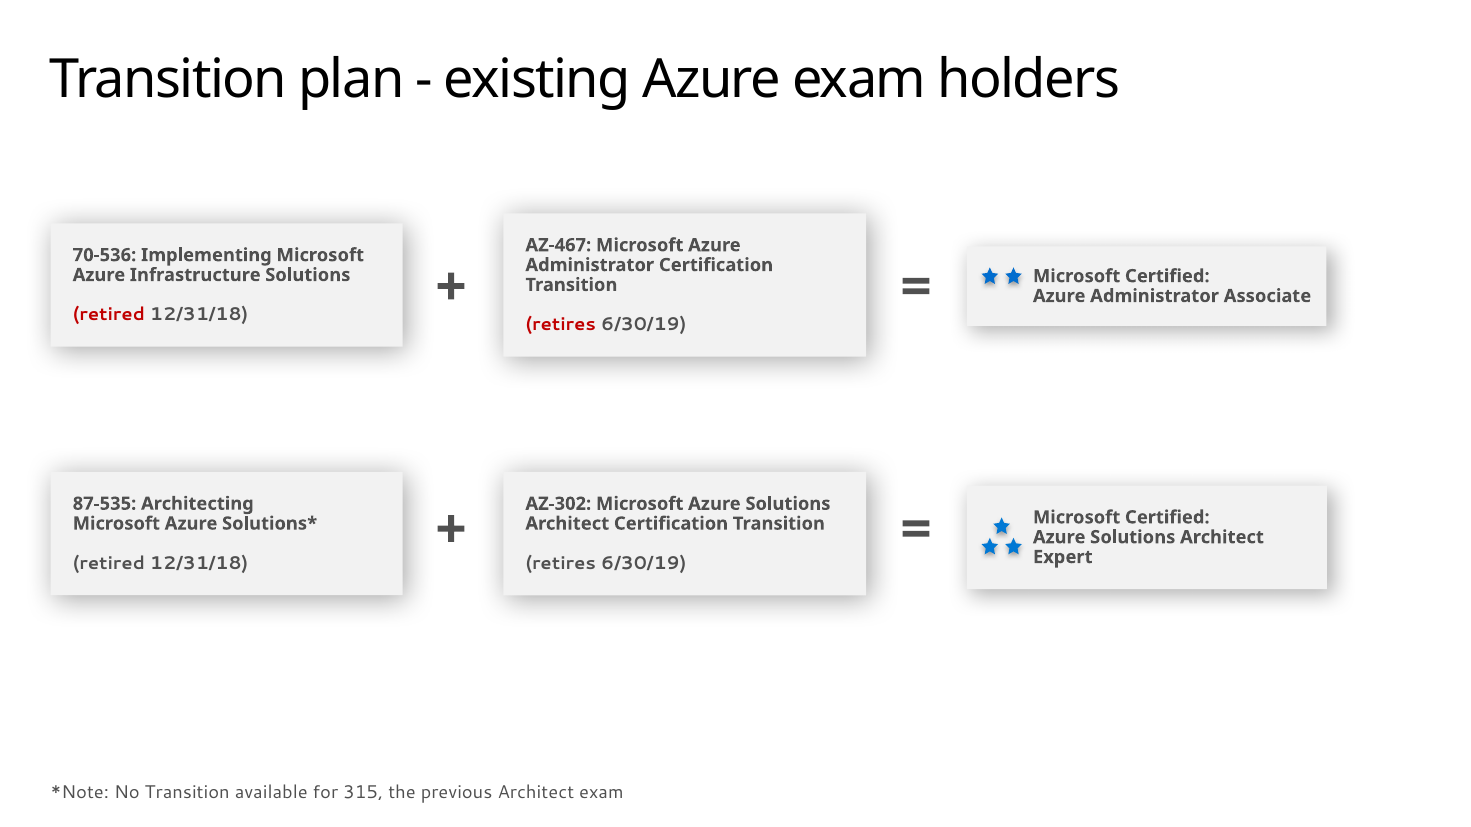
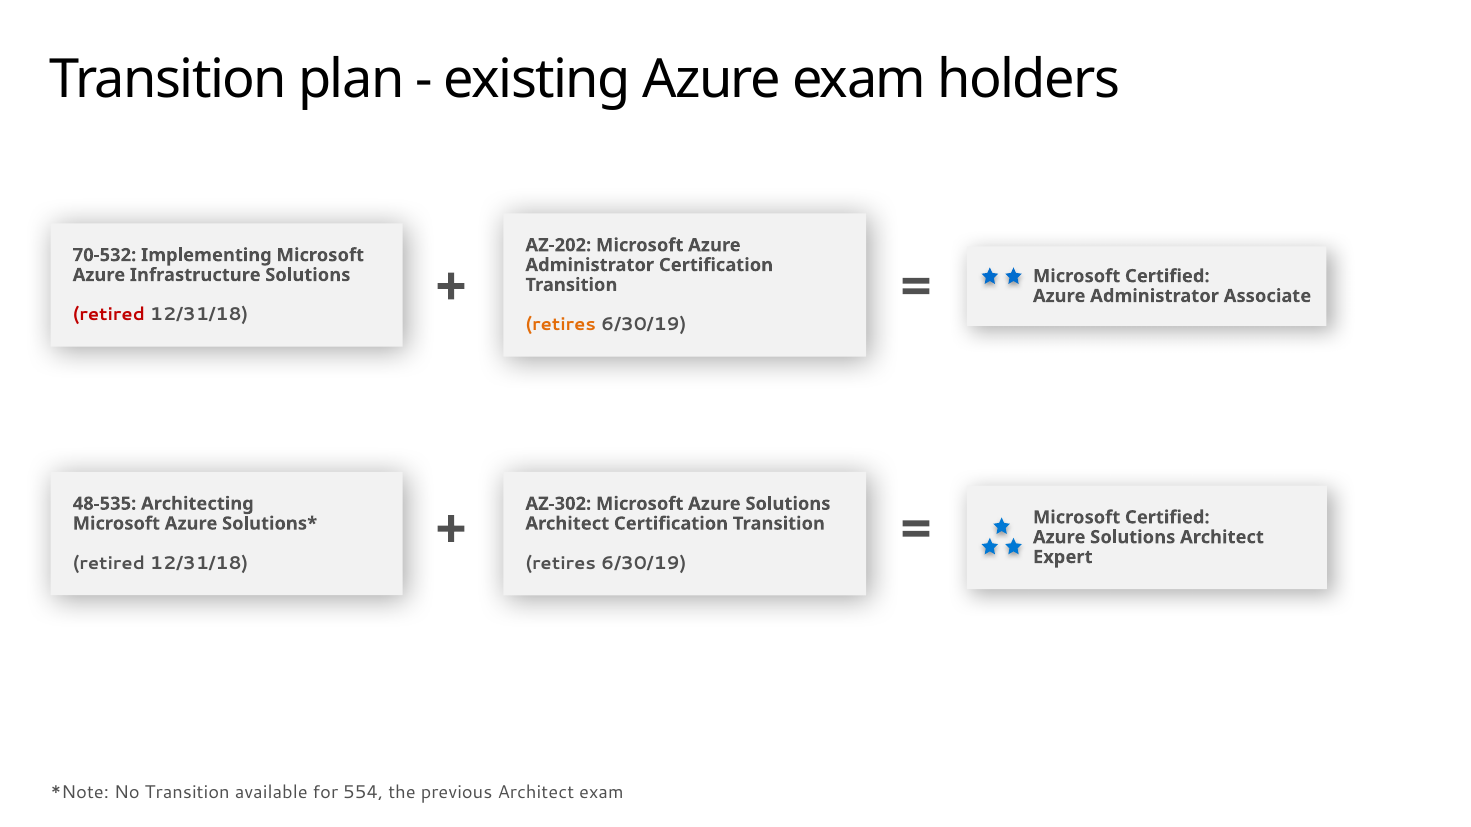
AZ-467: AZ-467 -> AZ-202 (558, 245)
70-536: 70-536 -> 70-532 (104, 255)
retires colour: red -> orange (561, 325)
87-535: 87-535 -> 48-535 (104, 504)
315: 315 -> 554 (363, 793)
